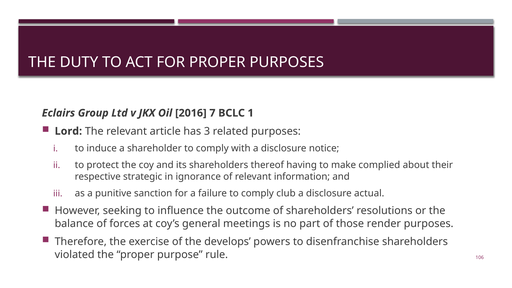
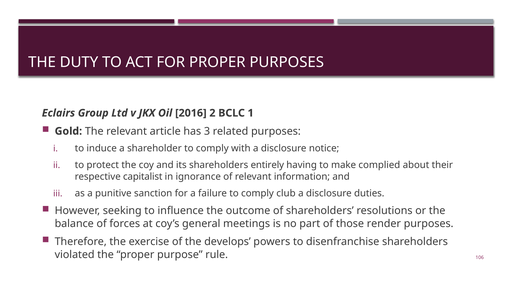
7: 7 -> 2 (212, 113)
Lord: Lord -> Gold (68, 131)
thereof: thereof -> entirely (267, 165)
strategic: strategic -> capitalist (143, 177)
actual: actual -> duties (369, 193)
